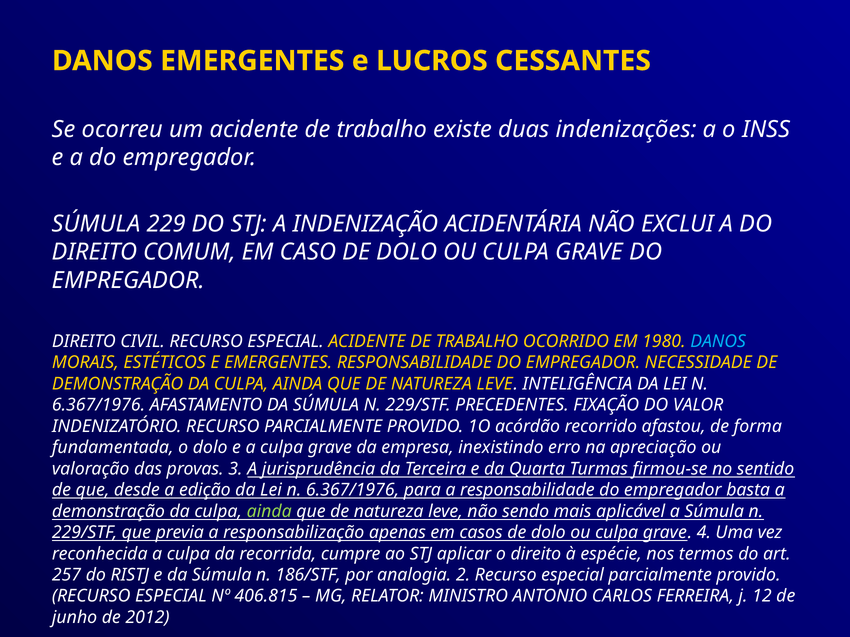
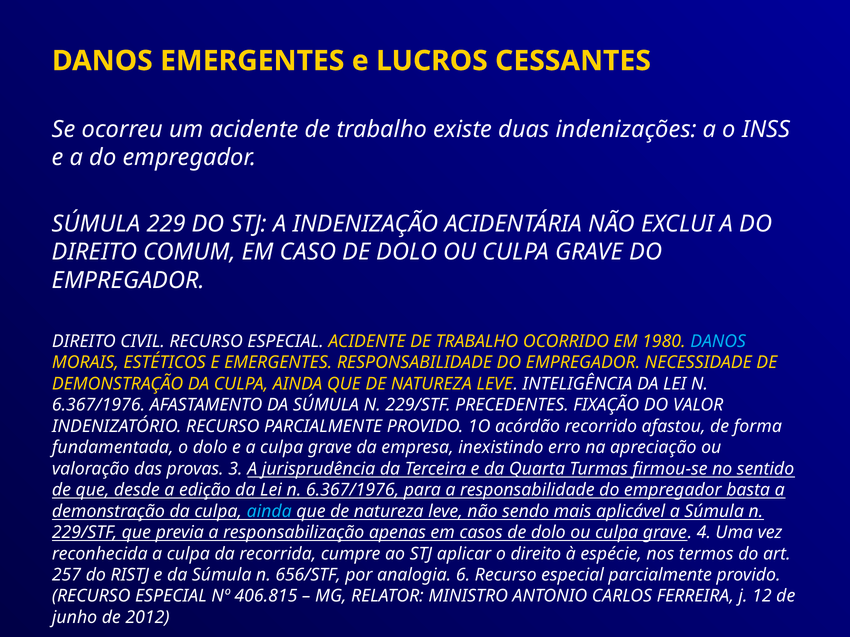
ainda colour: light green -> light blue (269, 512)
186/STF: 186/STF -> 656/STF (308, 575)
2: 2 -> 6 (463, 575)
